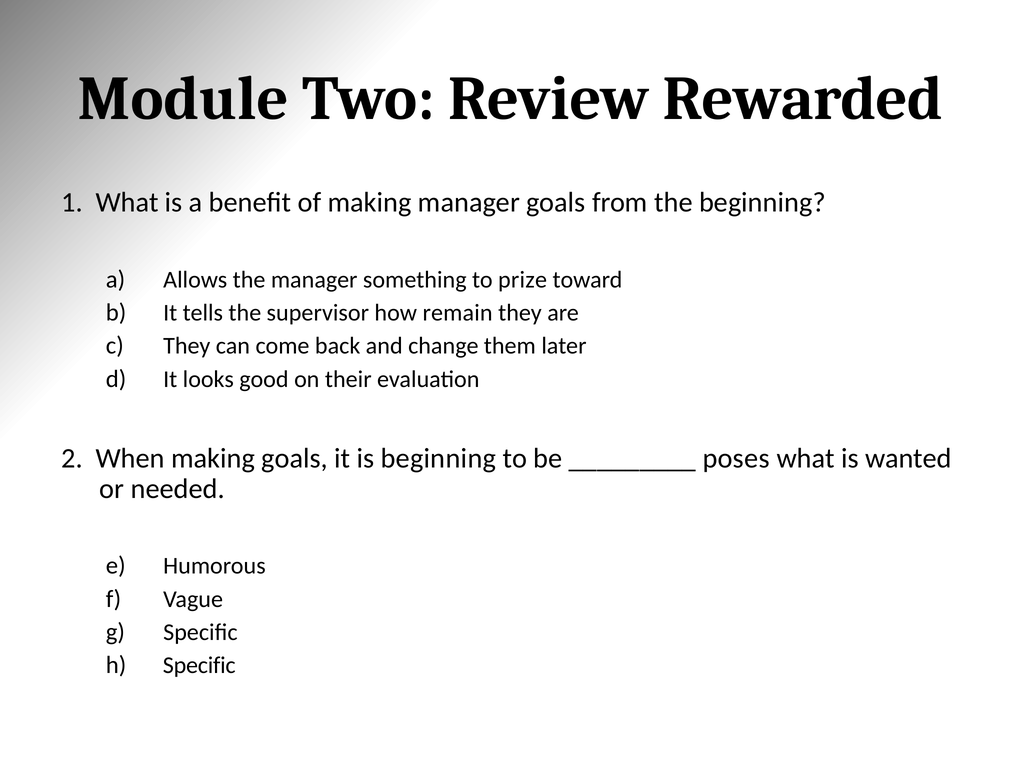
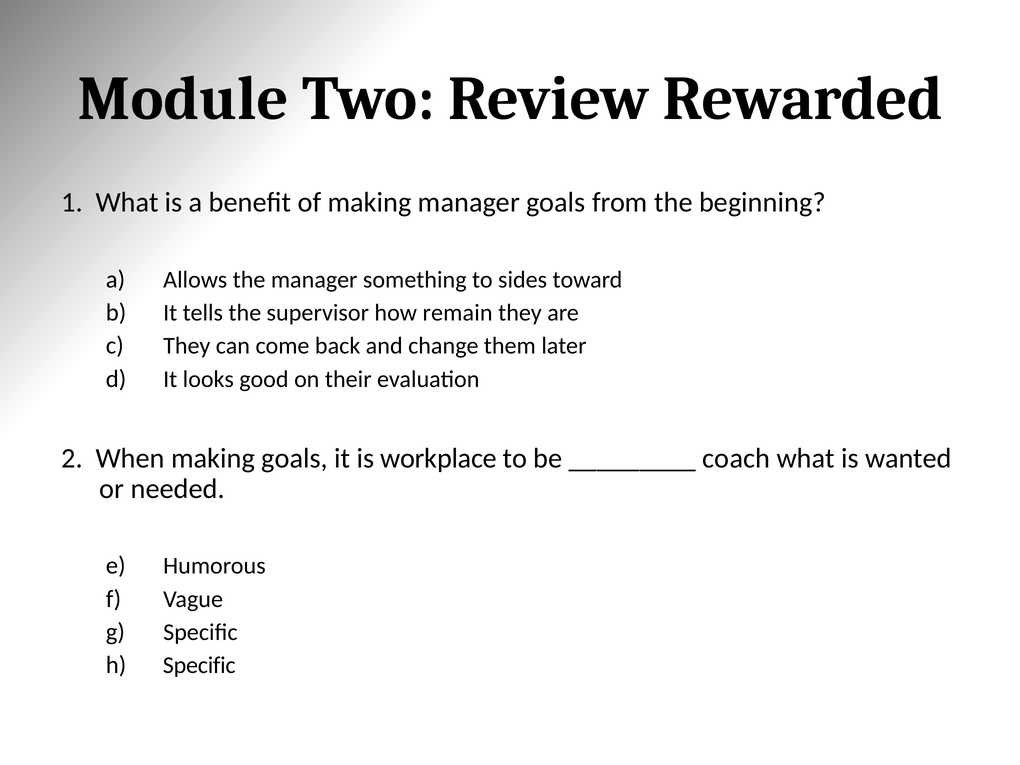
prize: prize -> sides (523, 280)
is beginning: beginning -> workplace (439, 458)
poses: poses -> coach (736, 458)
